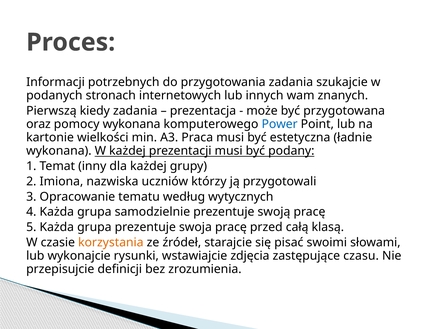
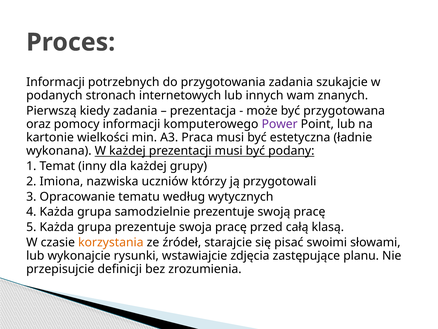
pomocy wykonana: wykonana -> informacji (132, 124)
Power colour: blue -> purple (280, 124)
czasu: czasu -> planu (361, 255)
